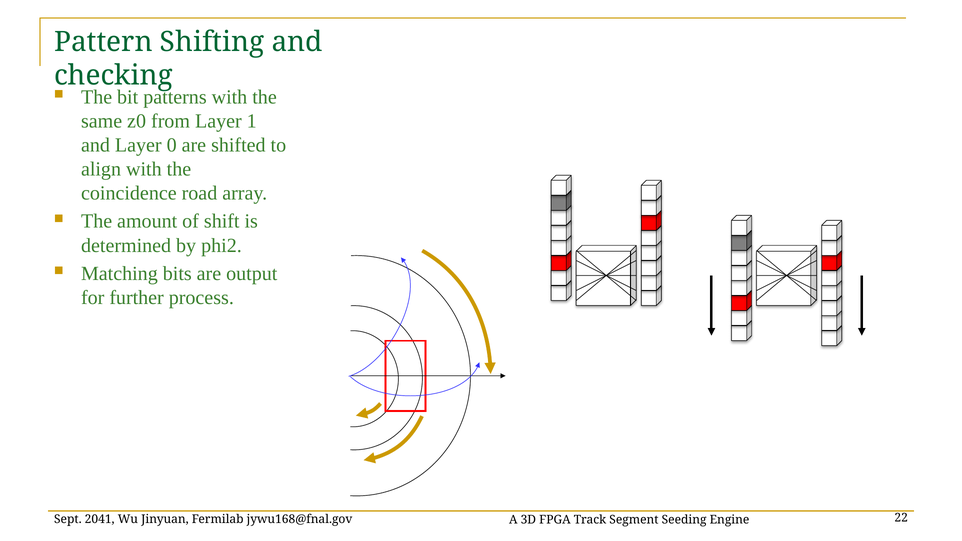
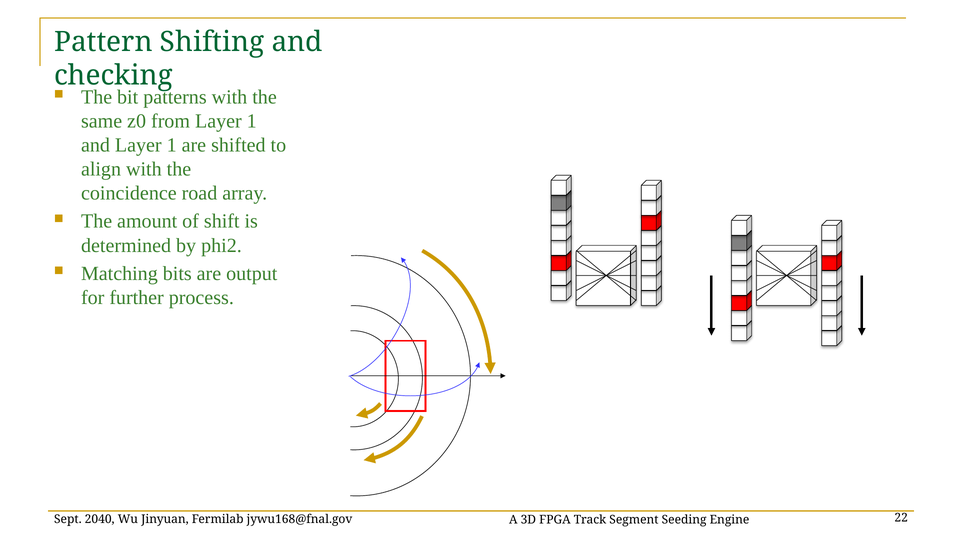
and Layer 0: 0 -> 1 (172, 145)
2041: 2041 -> 2040 (100, 519)
